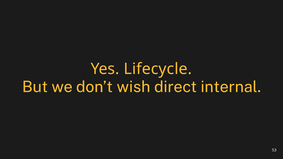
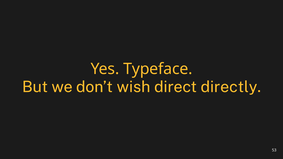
Lifecycle: Lifecycle -> Typeface (158, 69)
internal: internal -> directly (231, 87)
